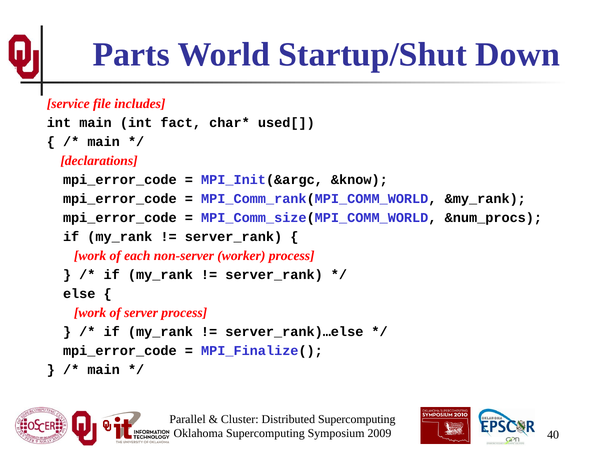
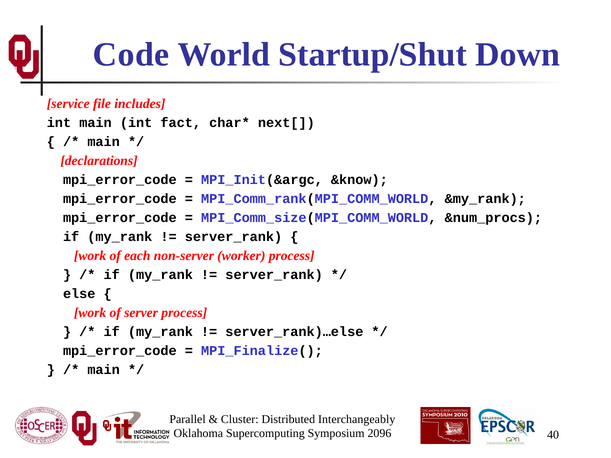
Parts: Parts -> Code (131, 55)
used[: used[ -> next[ (286, 123)
Distributed Supercomputing: Supercomputing -> Interchangeably (357, 419)
2009: 2009 -> 2096 (379, 434)
